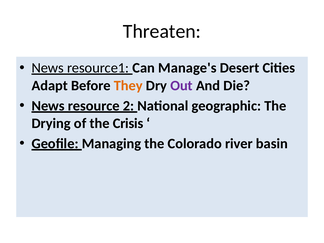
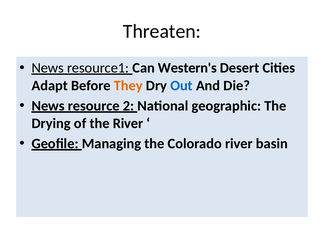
Manage's: Manage's -> Western's (187, 68)
Out colour: purple -> blue (182, 86)
the Crisis: Crisis -> River (128, 123)
